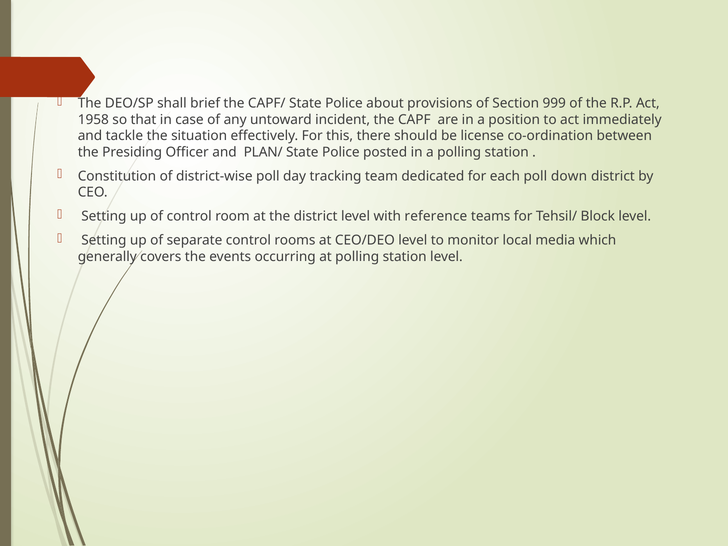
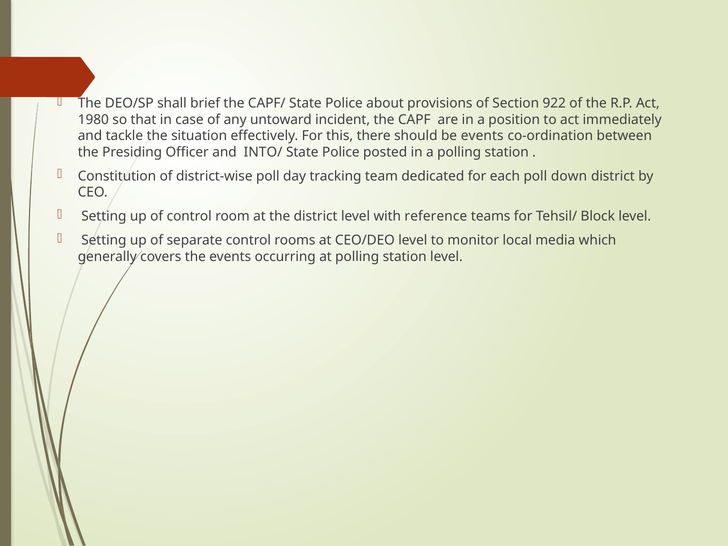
999: 999 -> 922 (554, 103)
1958: 1958 -> 1980 (93, 120)
be license: license -> events (482, 136)
PLAN/: PLAN/ -> INTO/ (263, 152)
